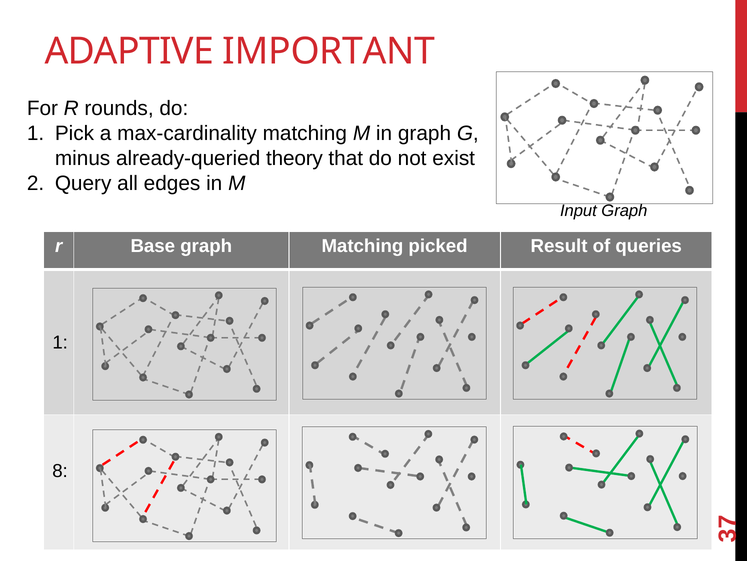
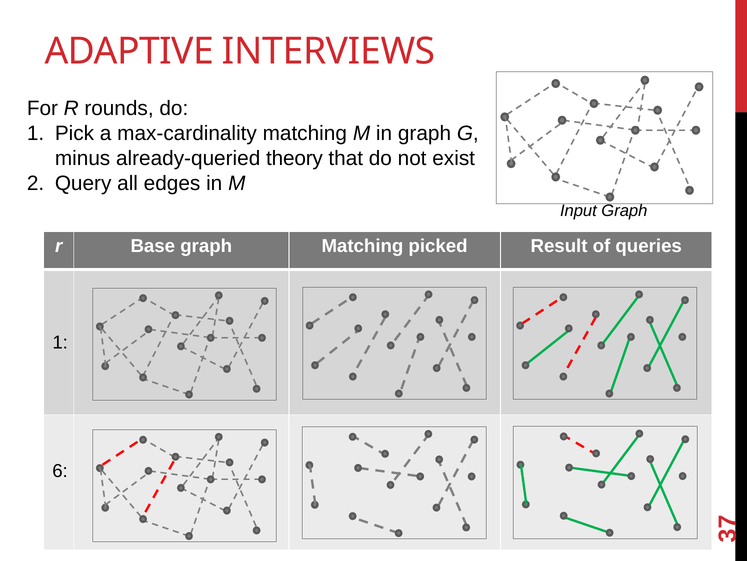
IMPORTANT: IMPORTANT -> INTERVIEWS (329, 51)
8: 8 -> 6 (60, 471)
